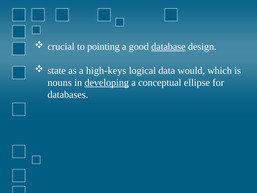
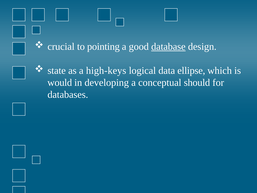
would: would -> ellipse (191, 71)
nouns: nouns -> would (60, 83)
developing underline: present -> none (107, 83)
ellipse: ellipse -> should (197, 83)
